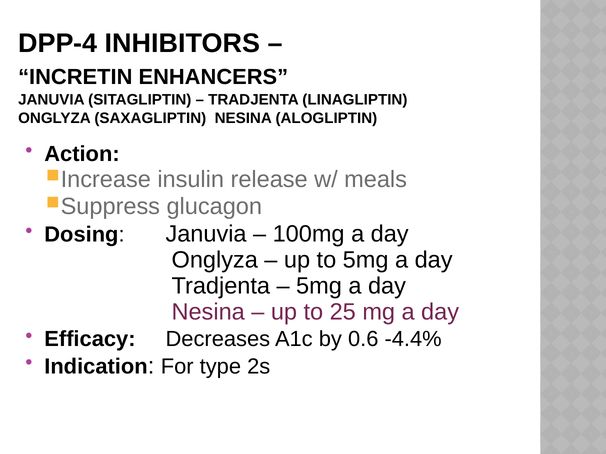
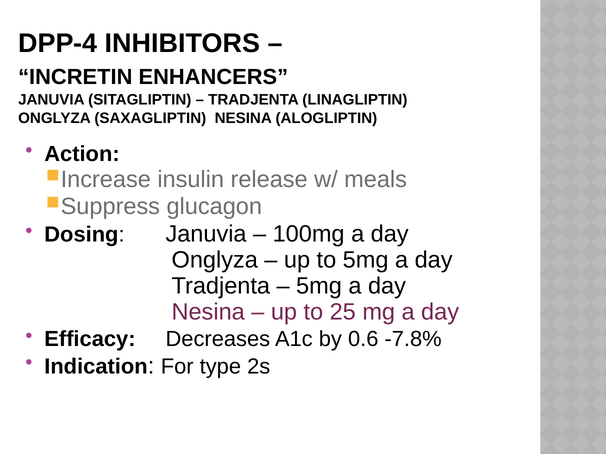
-4.4%: -4.4% -> -7.8% (413, 339)
